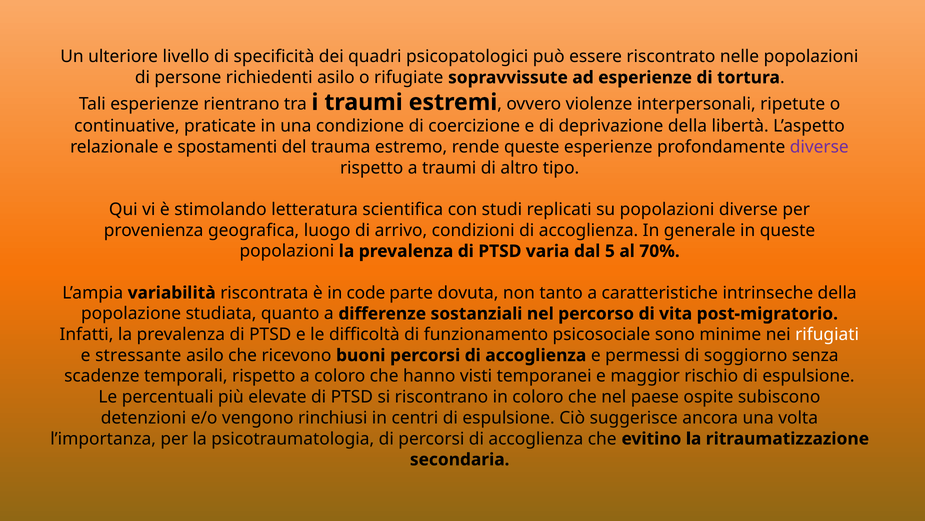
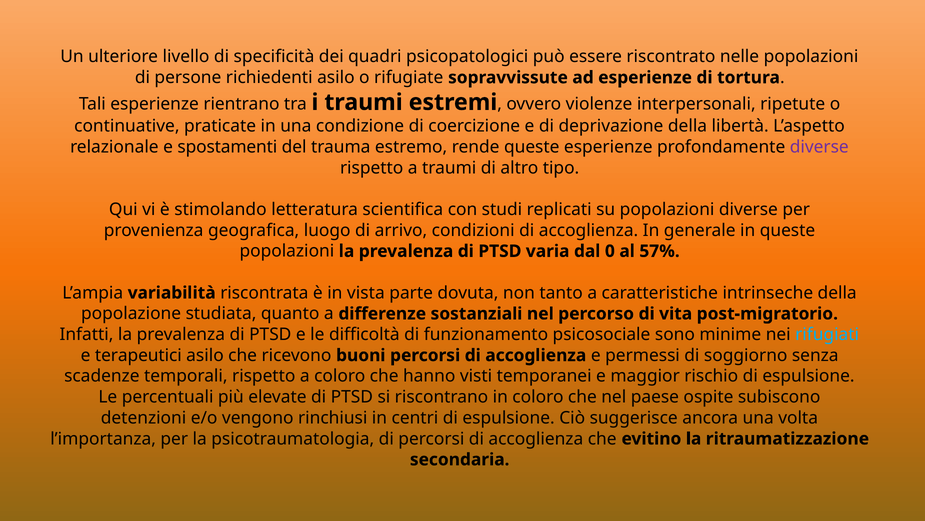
5: 5 -> 0 (610, 251)
70%: 70% -> 57% (660, 251)
code: code -> vista (366, 293)
rifugiati colour: white -> light blue (827, 334)
stressante: stressante -> terapeutici (138, 355)
